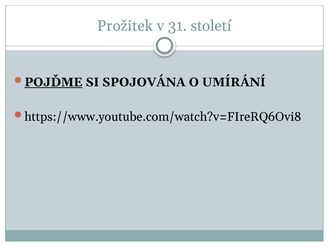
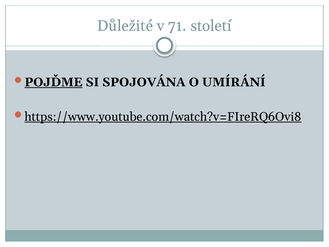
Prožitek: Prožitek -> Důležité (125, 26)
31: 31 -> 71 (177, 26)
https://www.youtube.com/watch?v=FIreRQ6Ovi8 underline: none -> present (163, 117)
